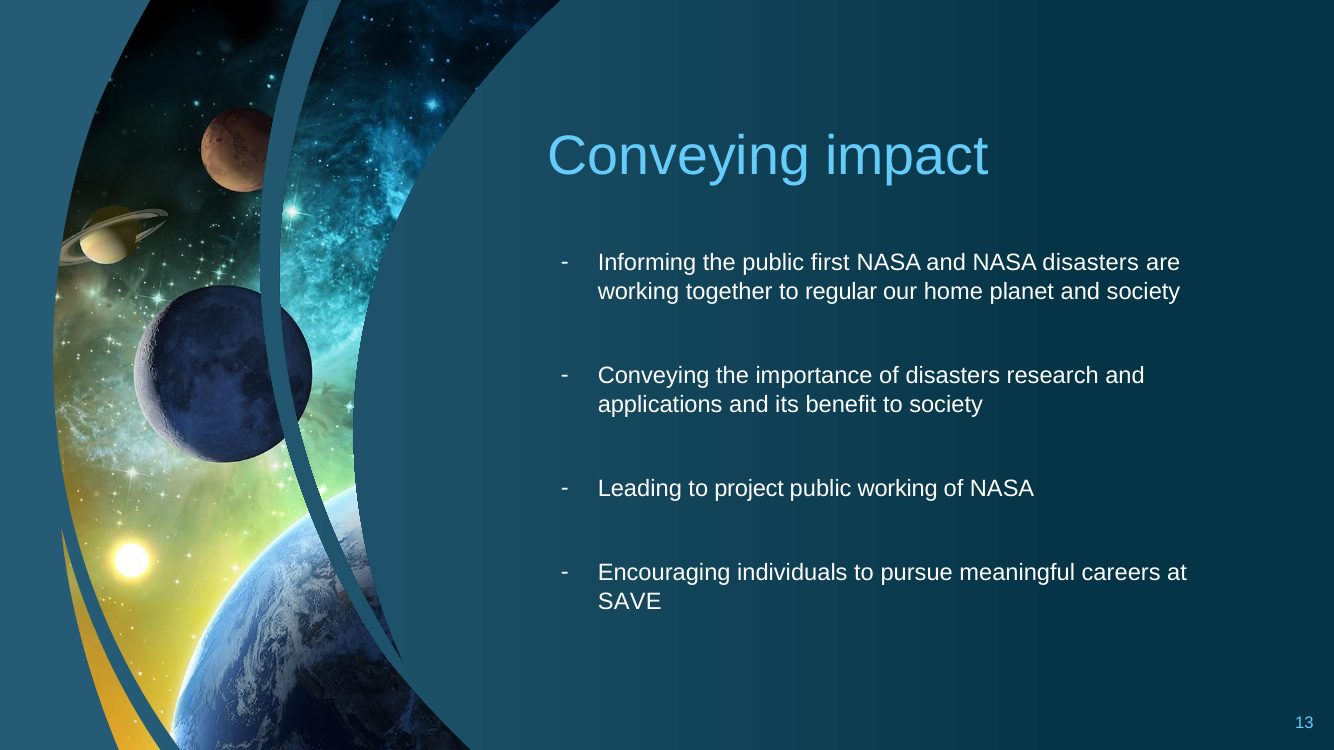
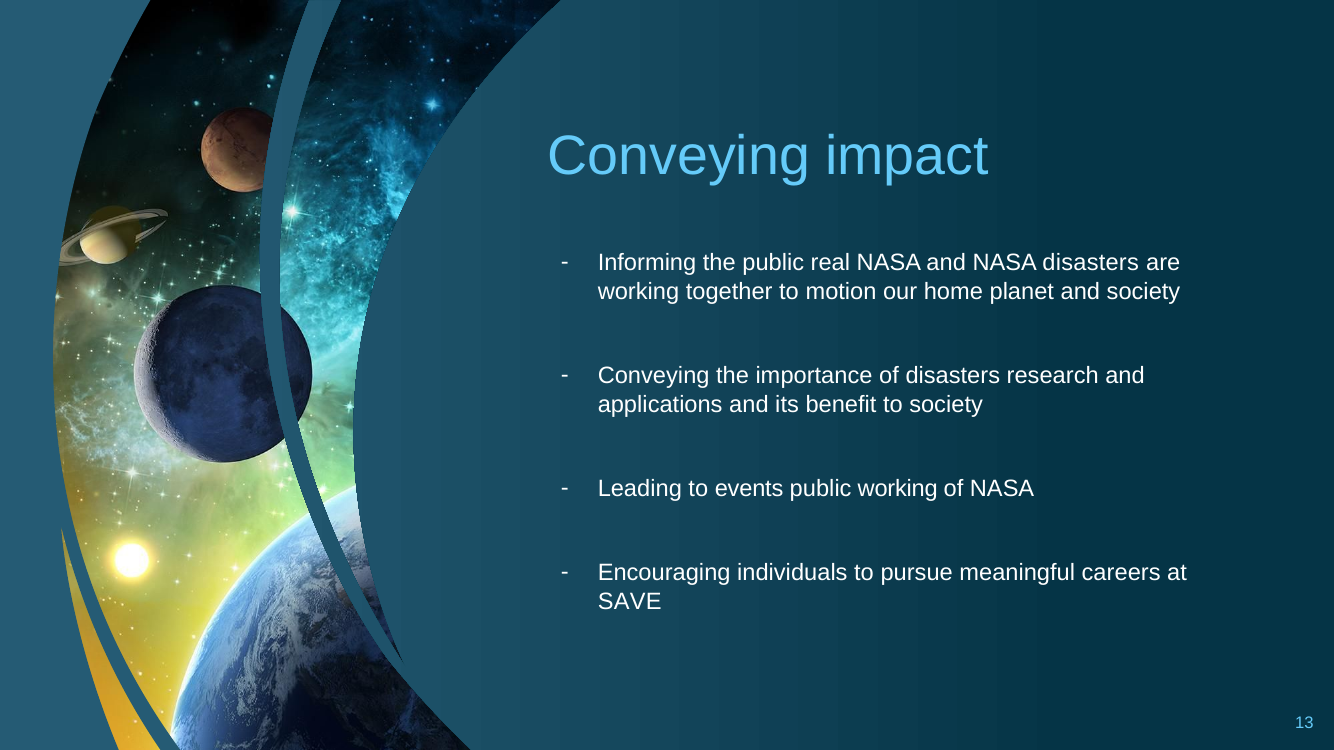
first: first -> real (830, 263)
regular: regular -> motion (841, 292)
project: project -> events (749, 489)
